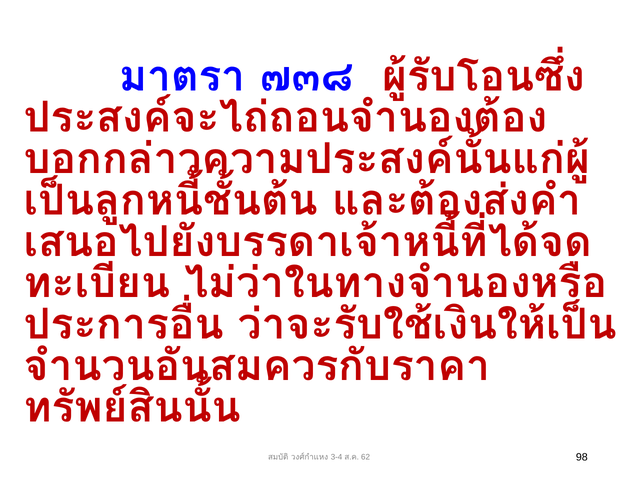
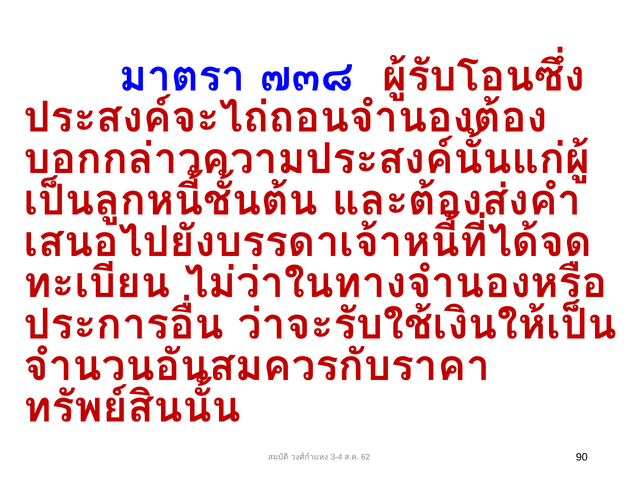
98: 98 -> 90 (582, 457)
